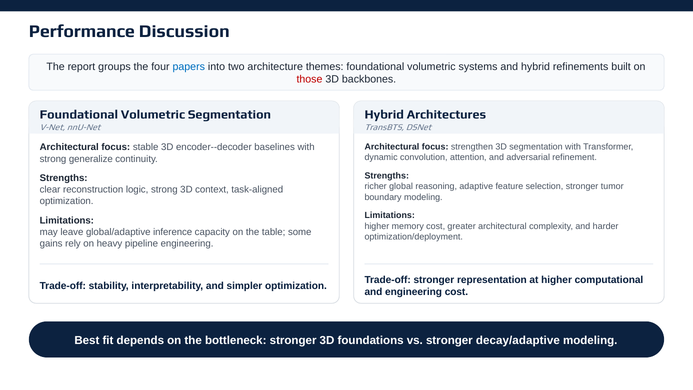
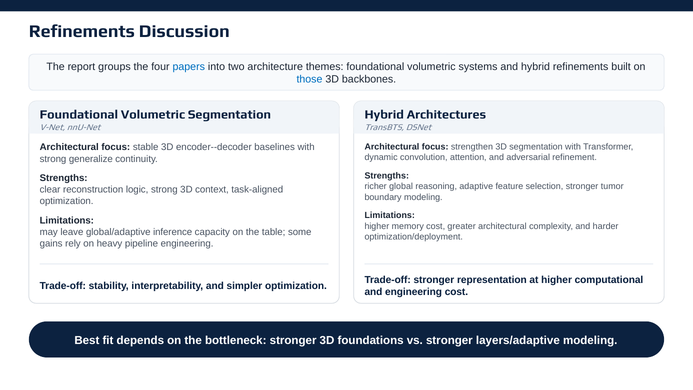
Performance: Performance -> Refinements (82, 32)
those colour: red -> blue (309, 79)
decay/adaptive: decay/adaptive -> layers/adaptive (518, 340)
